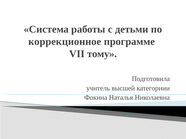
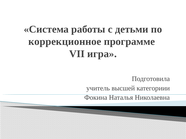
тому: тому -> игра (102, 54)
